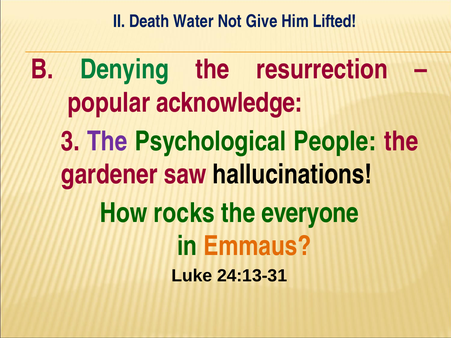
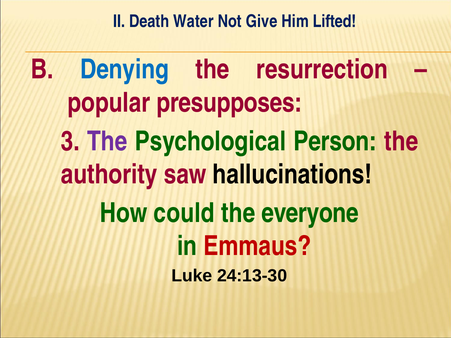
Denying colour: green -> blue (125, 70)
acknowledge: acknowledge -> presupposes (229, 103)
People: People -> Person (335, 141)
gardener: gardener -> authority (109, 174)
rocks: rocks -> could (184, 213)
Emmaus colour: orange -> red (257, 246)
24:13-31: 24:13-31 -> 24:13-30 (252, 276)
